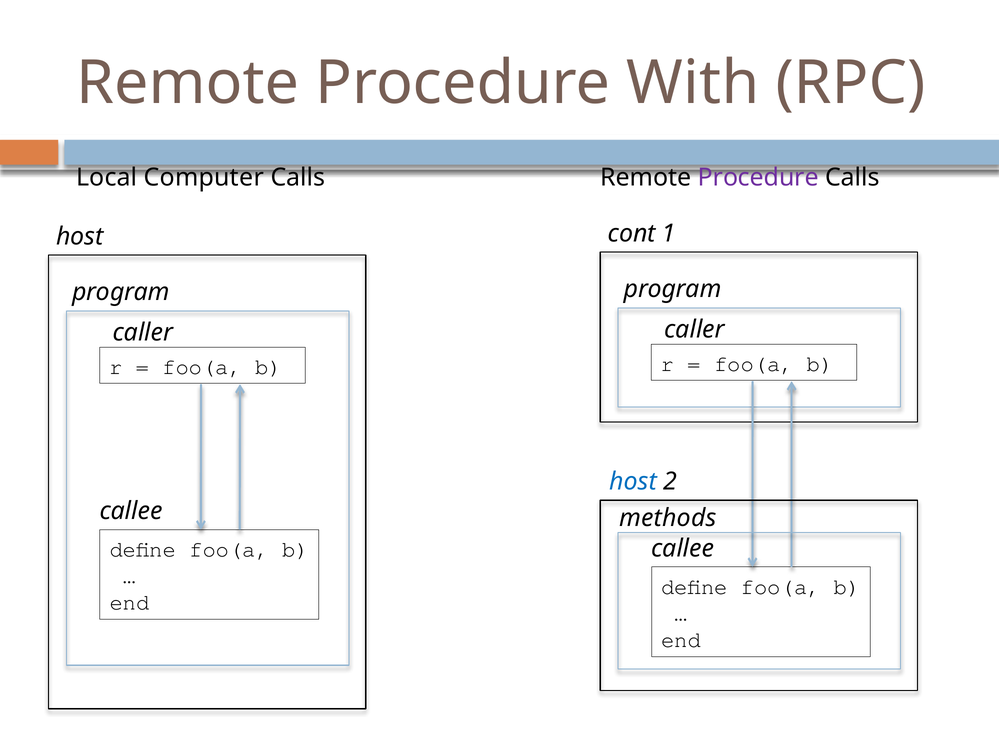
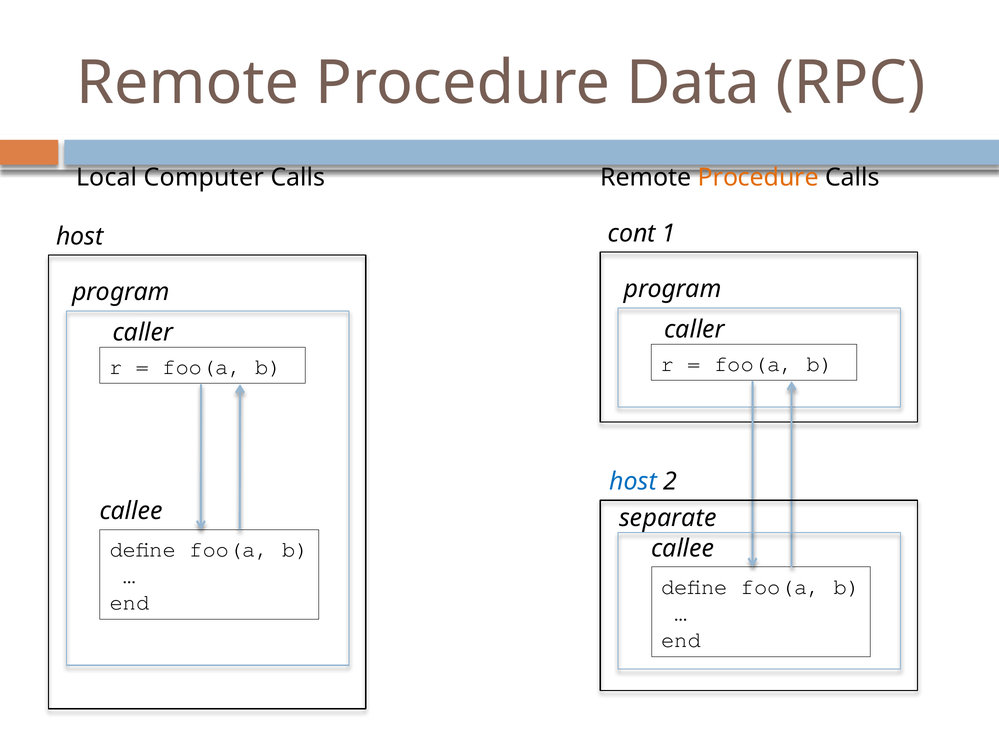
With: With -> Data (693, 83)
Procedure colour: purple -> orange (758, 178)
methods: methods -> separate (668, 518)
